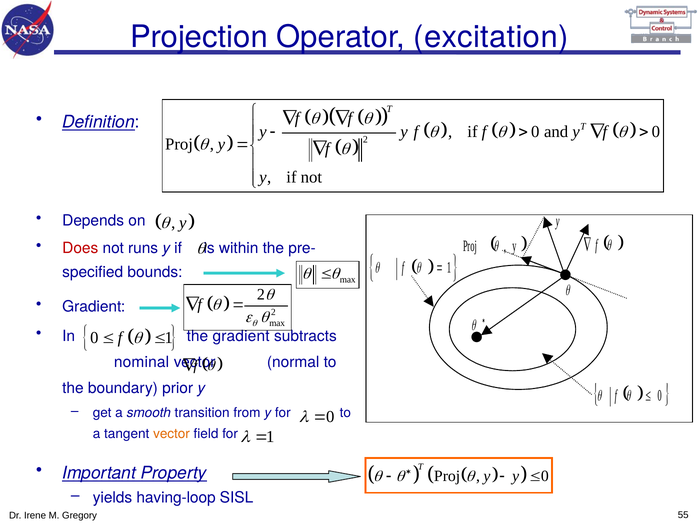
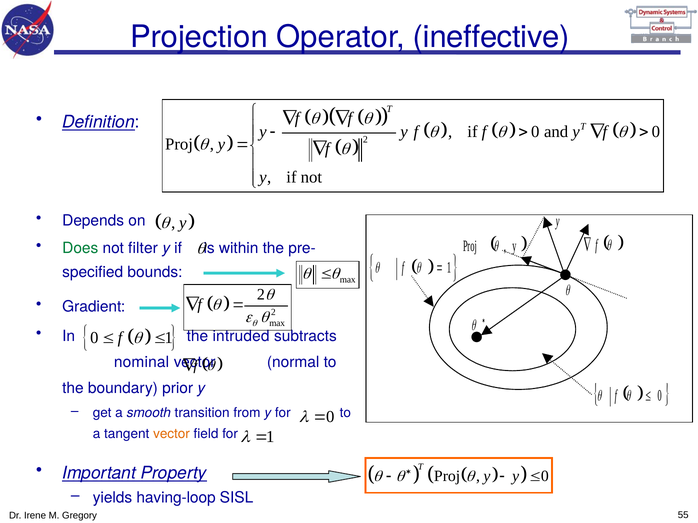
excitation: excitation -> ineffective (491, 37)
Does colour: red -> green (80, 248)
runs: runs -> filter (143, 248)
the gradient: gradient -> intruded (241, 336)
